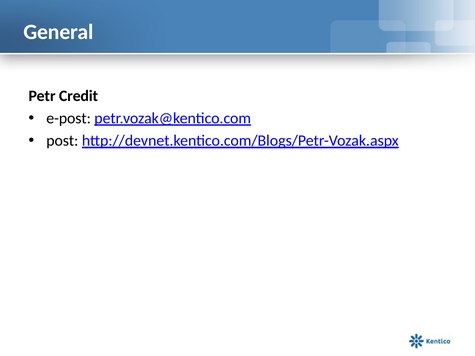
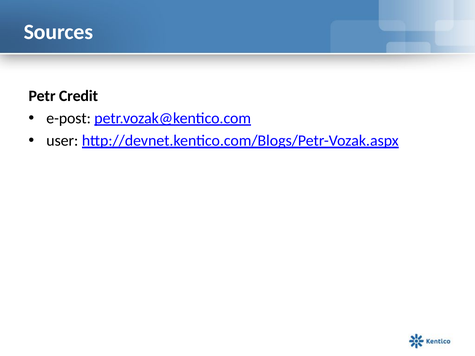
General: General -> Sources (58, 32)
post: post -> user (62, 141)
